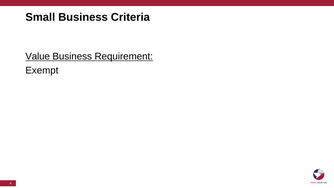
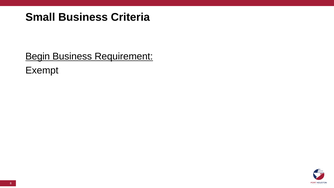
Value: Value -> Begin (38, 56)
